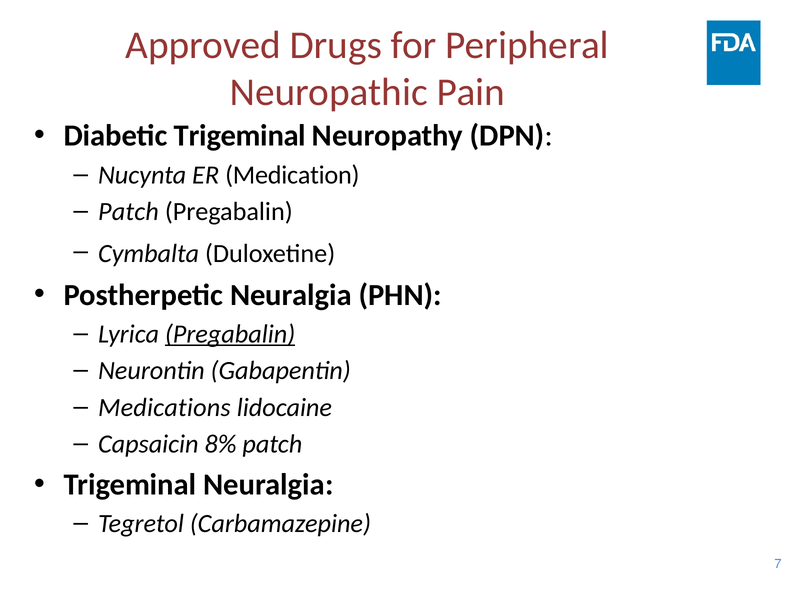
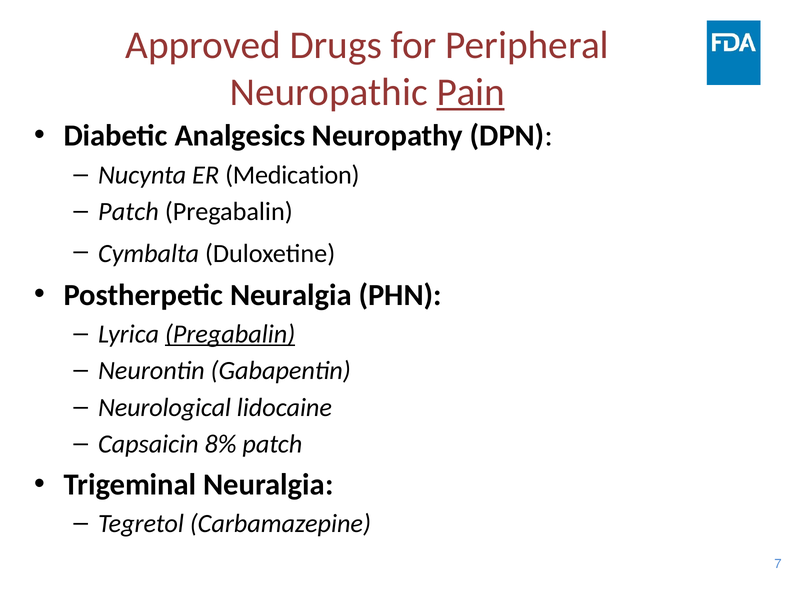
Pain underline: none -> present (471, 92)
Diabetic Trigeminal: Trigeminal -> Analgesics (240, 136)
Medications: Medications -> Neurological (165, 408)
